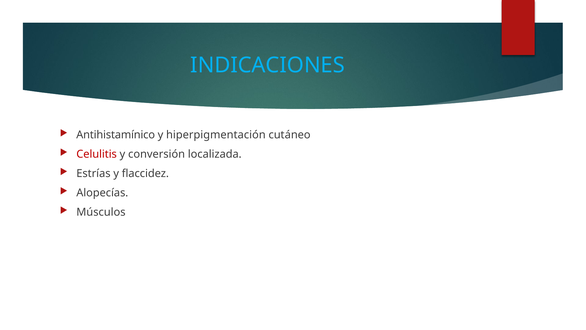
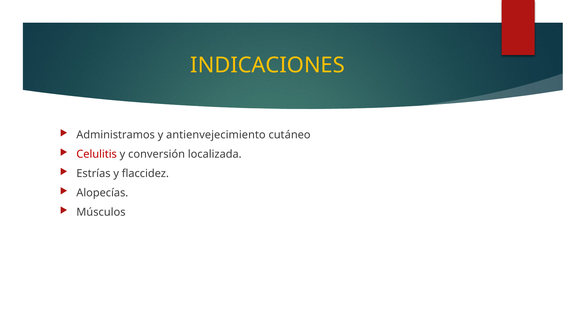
INDICACIONES colour: light blue -> yellow (268, 65)
Antihistamínico: Antihistamínico -> Administramos (116, 135)
hiperpigmentación: hiperpigmentación -> antienvejecimiento (216, 135)
